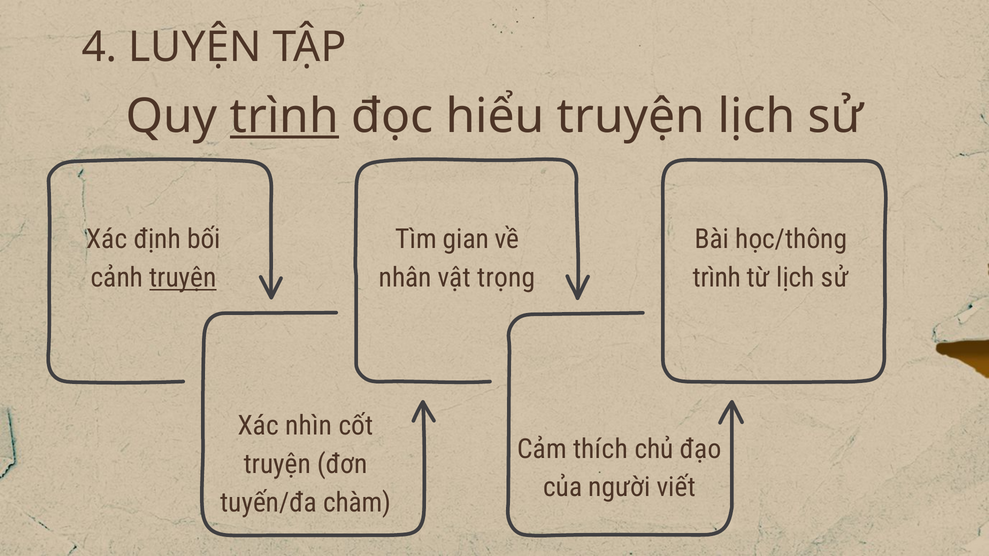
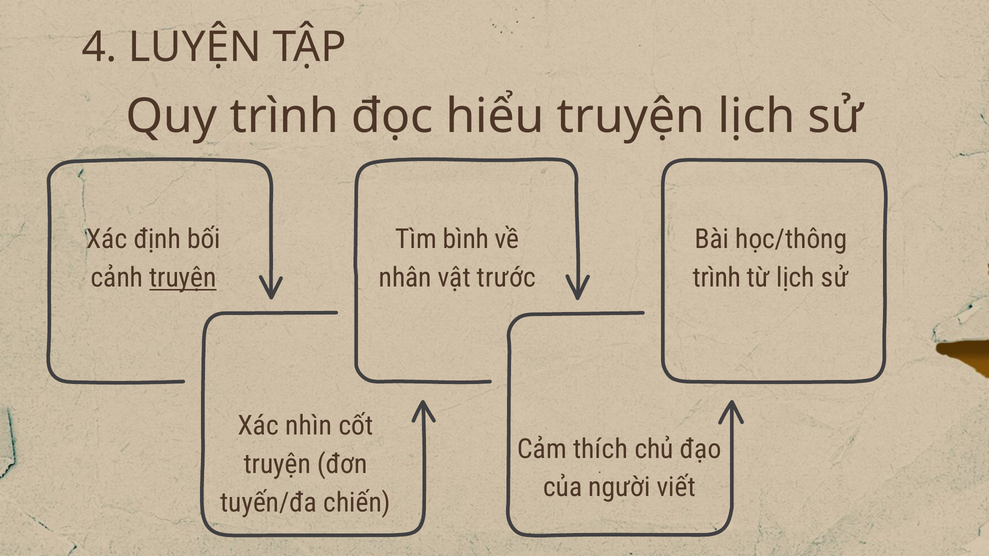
trình underline: present -> none (284, 116)
gian: gian -> bình (466, 240)
trọng: trọng -> trước (506, 278)
chàm: chàm -> chiến (357, 503)
